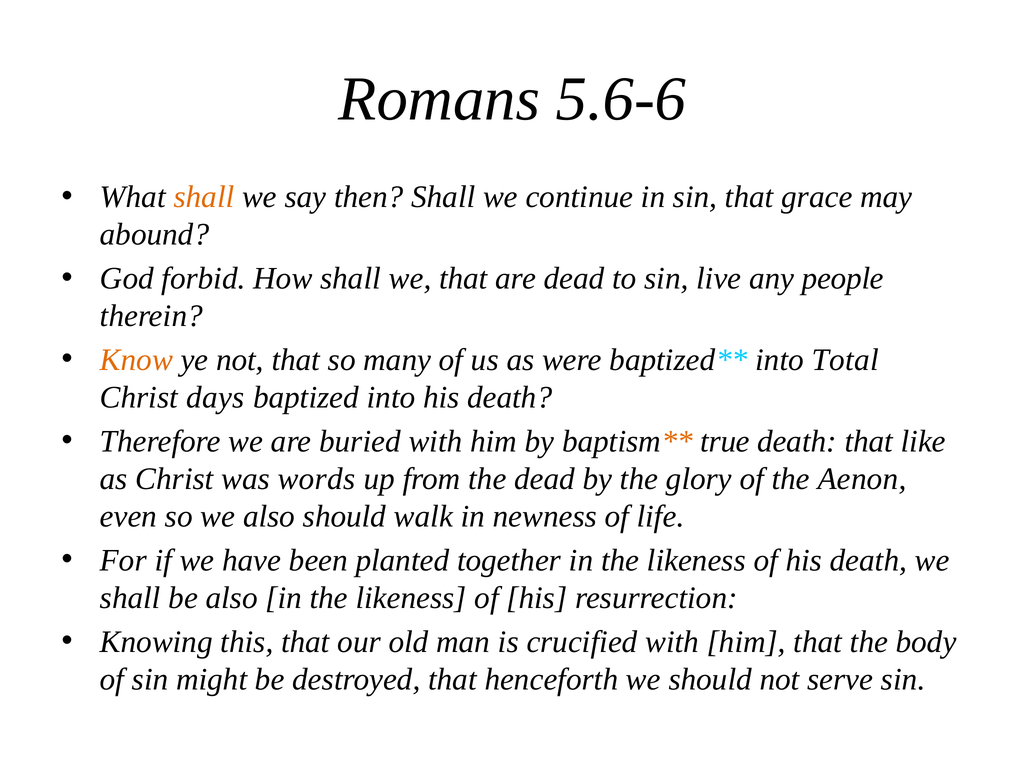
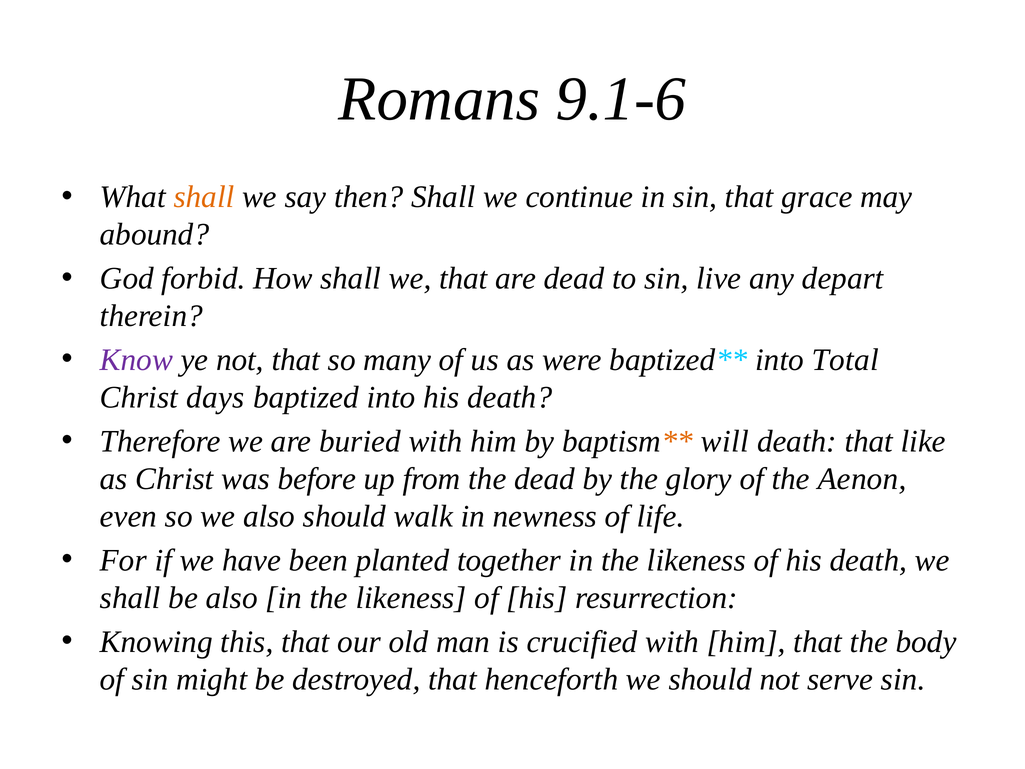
5.6-6: 5.6-6 -> 9.1-6 (621, 99)
people: people -> depart (843, 278)
Know colour: orange -> purple (136, 360)
true: true -> will (725, 441)
words: words -> before (317, 479)
